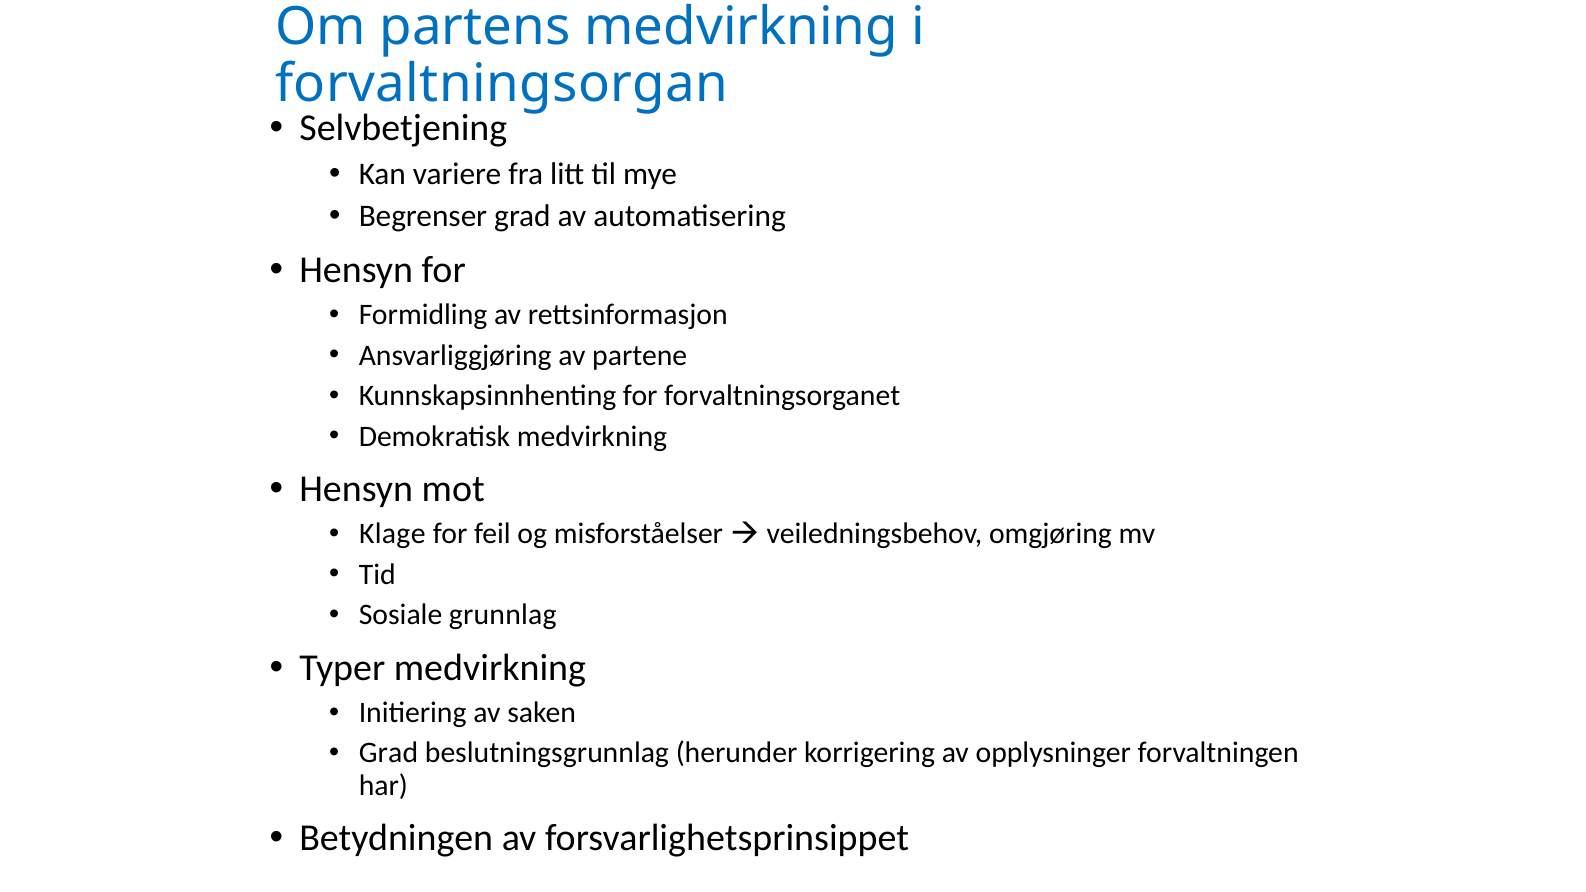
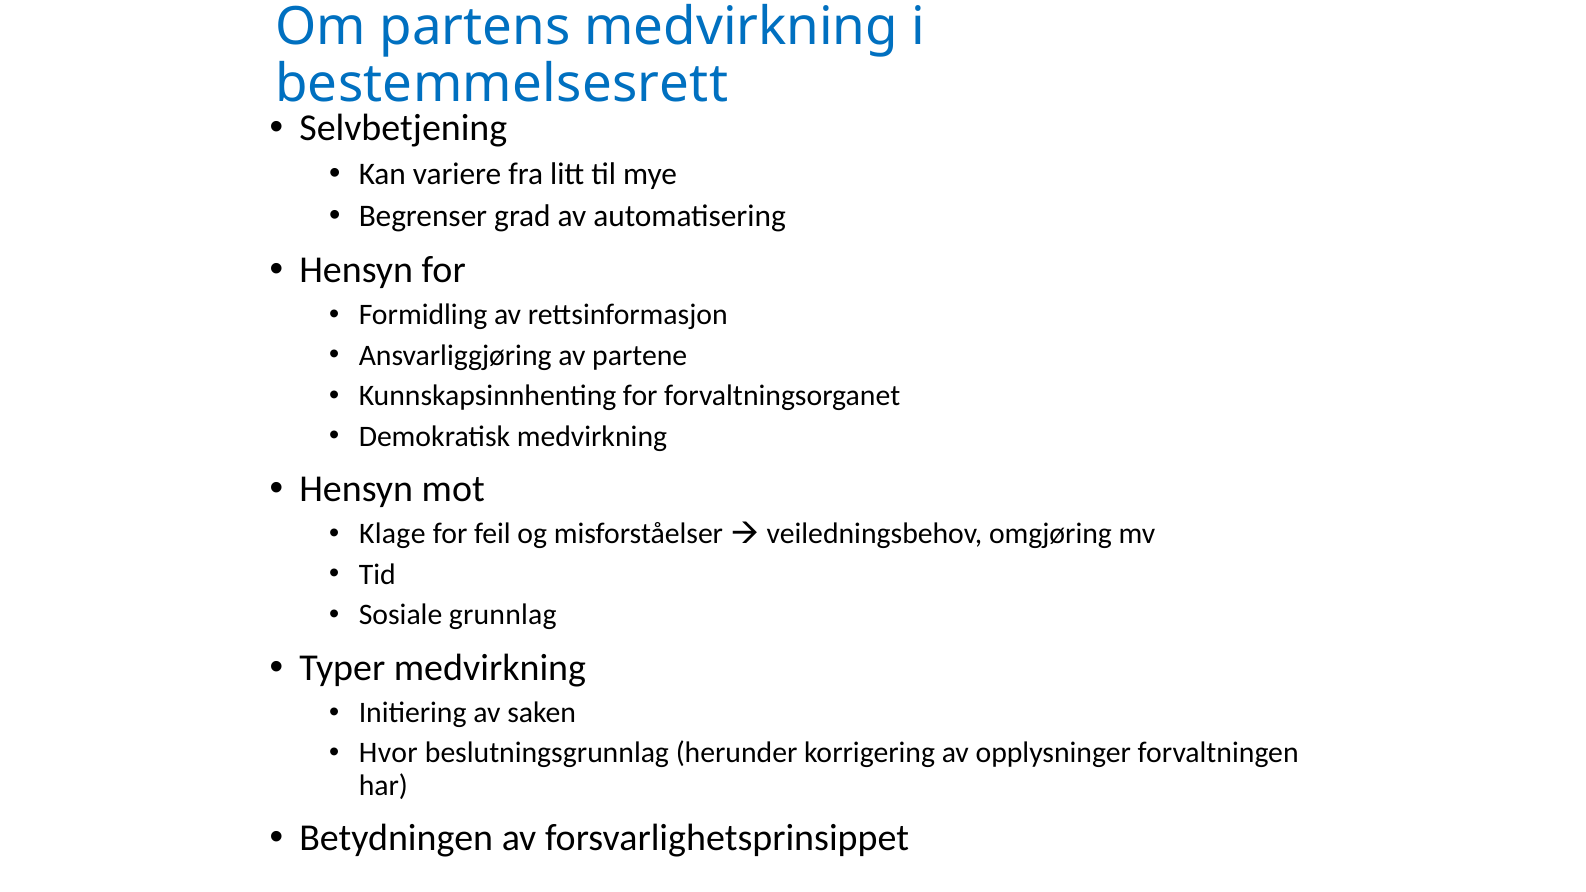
forvaltningsorgan: forvaltningsorgan -> bestemmelsesrett (502, 84)
Grad: Grad -> Hvor (388, 753)
